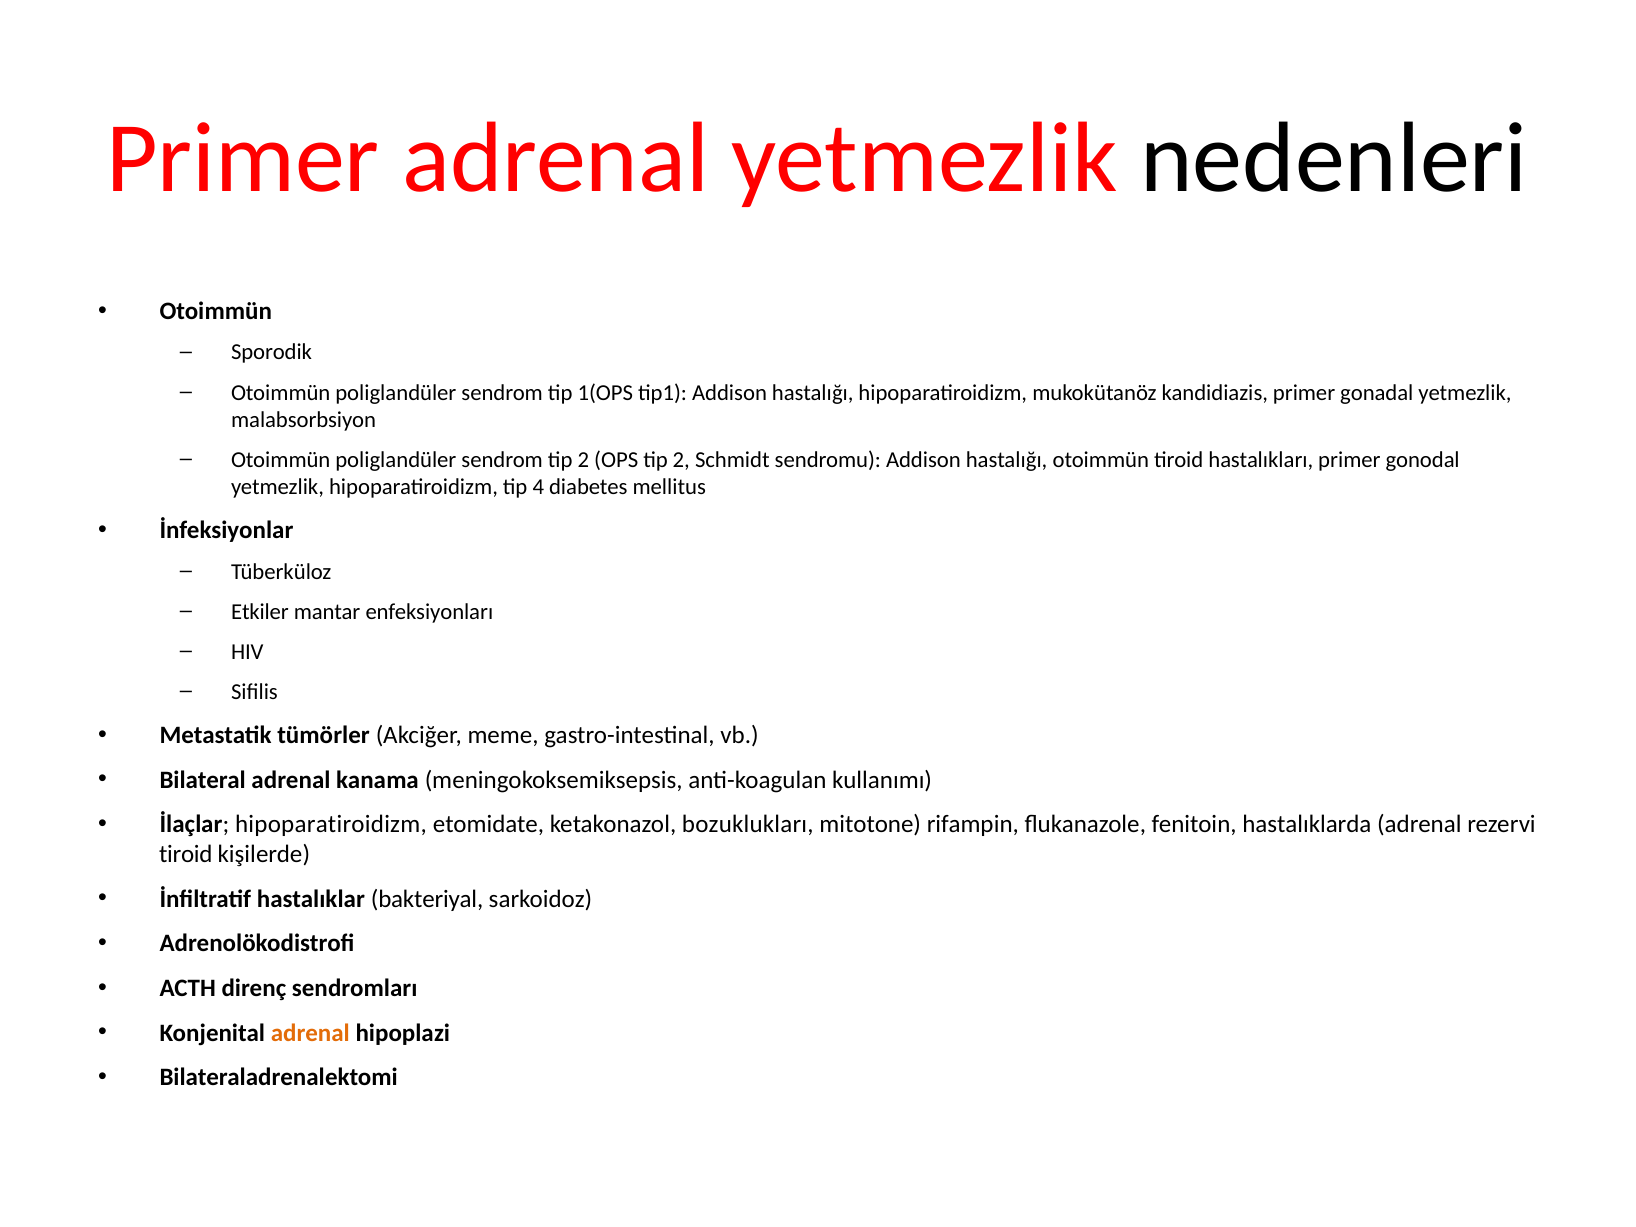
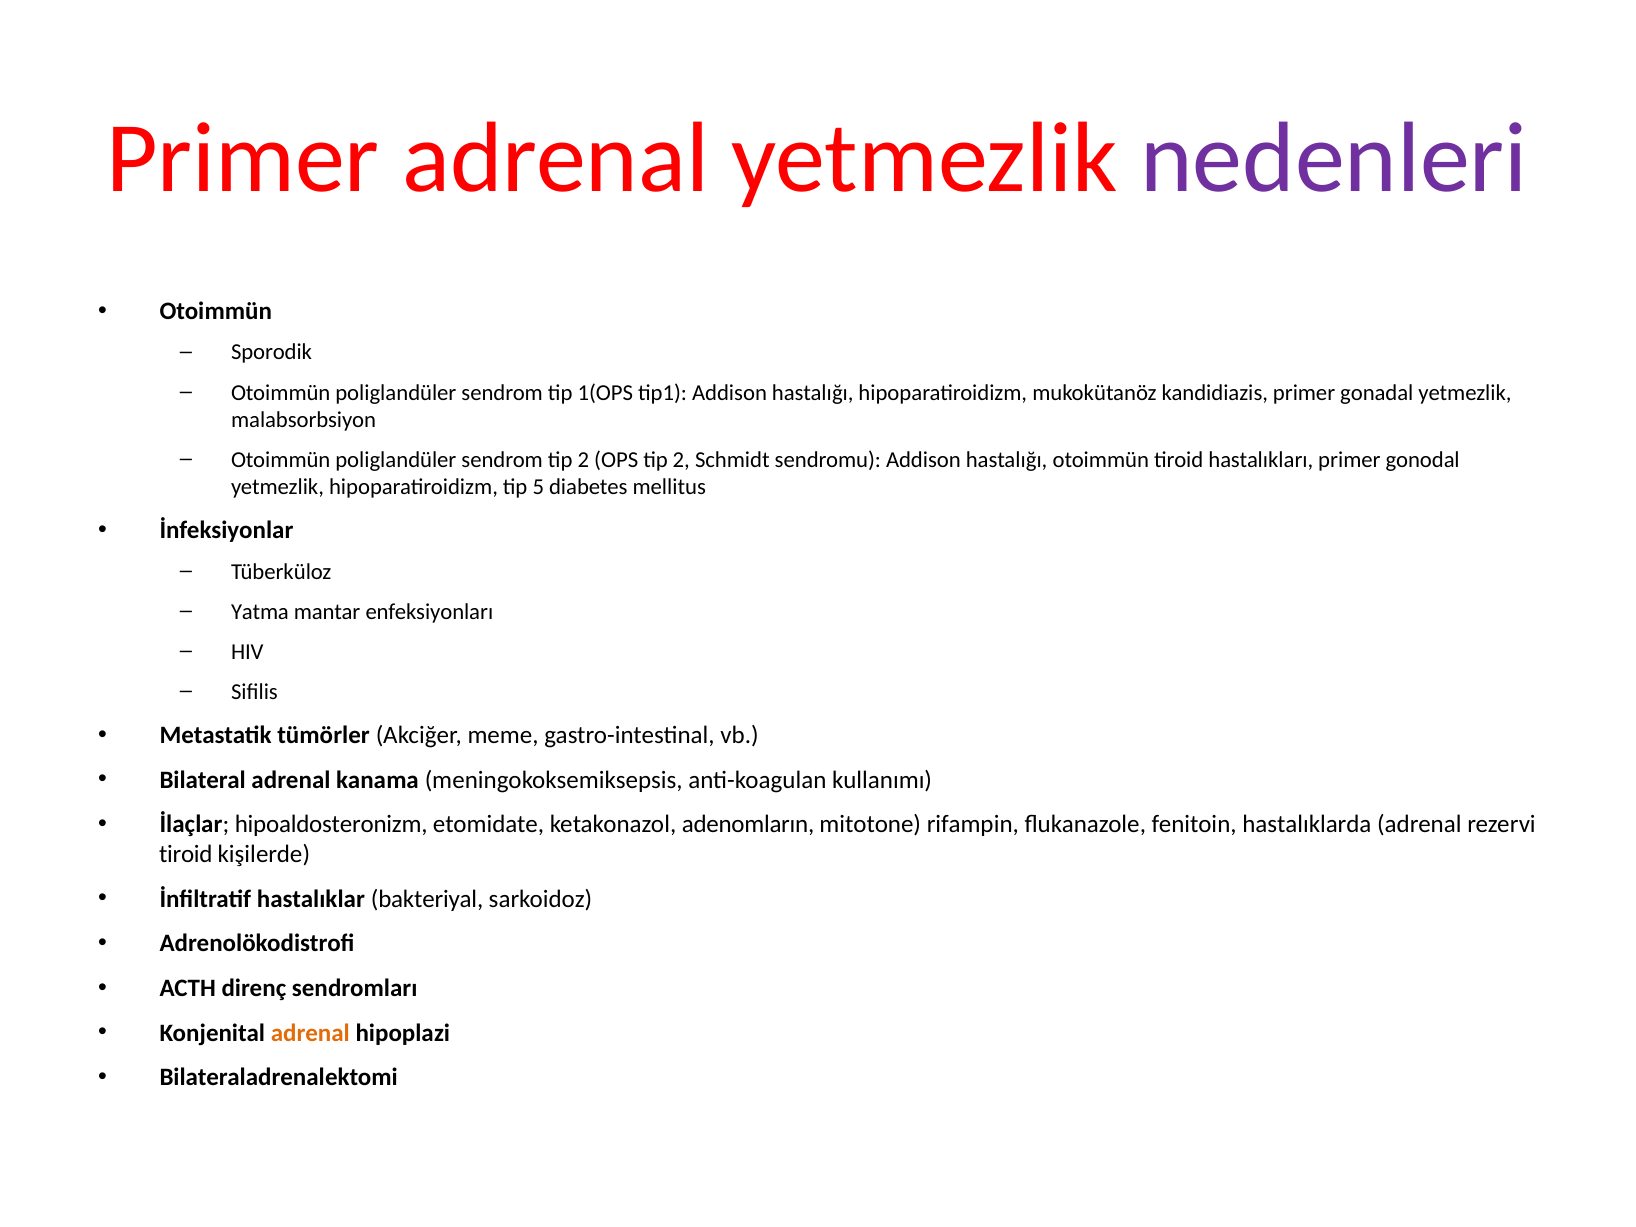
nedenleri colour: black -> purple (1334, 158)
4: 4 -> 5 (538, 487)
Etkiler: Etkiler -> Yatma (260, 612)
İlaçlar hipoparatiroidizm: hipoparatiroidizm -> hipoaldosteronizm (331, 825)
bozuklukları: bozuklukları -> adenomların (748, 825)
